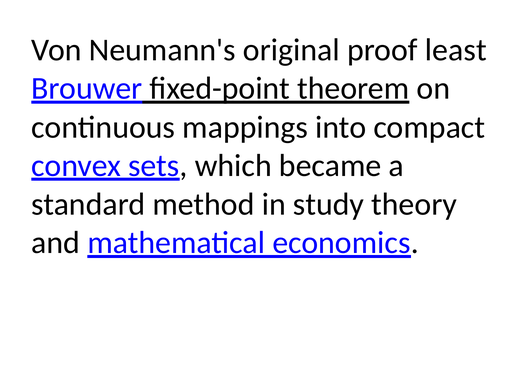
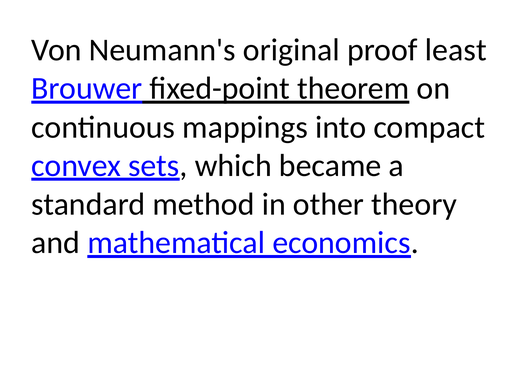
study: study -> other (328, 205)
